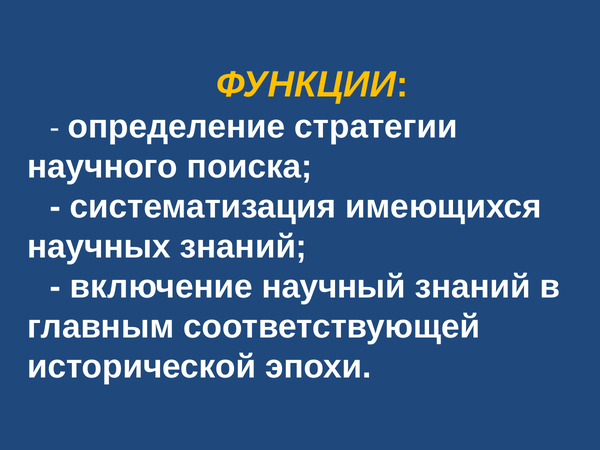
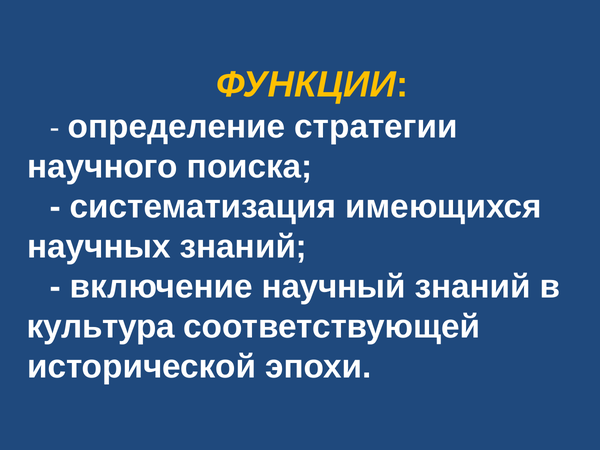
главным: главным -> культура (101, 327)
